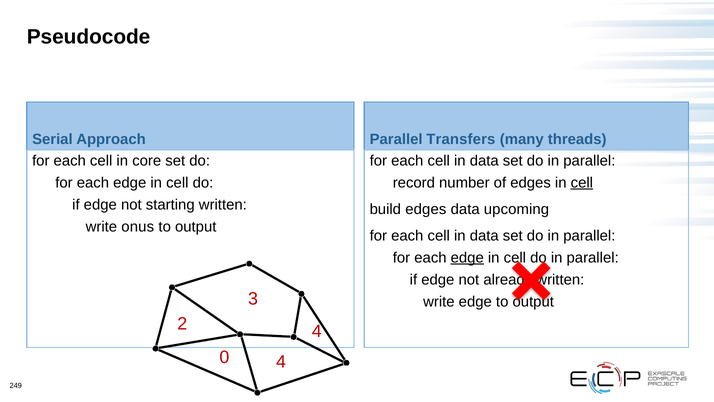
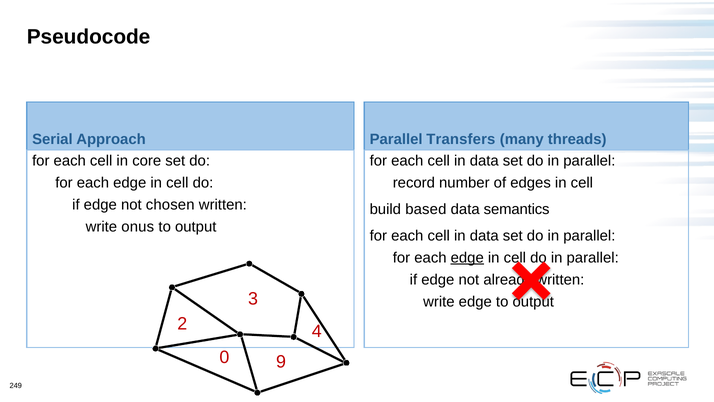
cell underline: present -> none (582, 183)
starting: starting -> chosen (170, 205)
build edges: edges -> based (426, 209)
upcoming: upcoming -> semantics (517, 209)
0 4: 4 -> 9 (281, 362)
